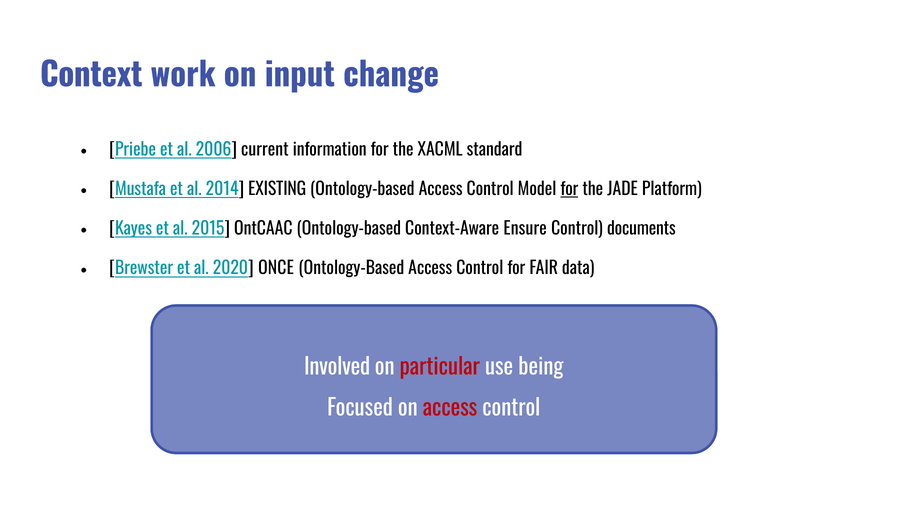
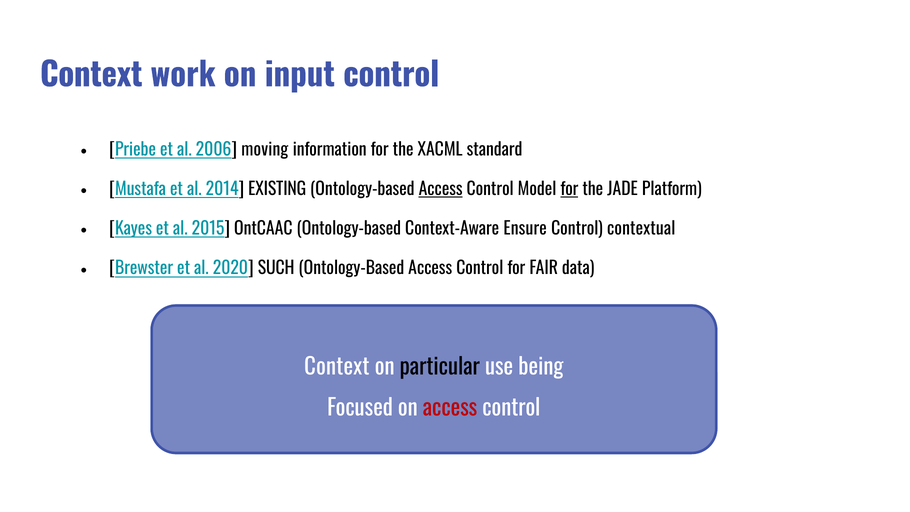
input change: change -> control (391, 75)
current: current -> moving (265, 150)
Access underline: none -> present (441, 189)
documents: documents -> contextual (641, 229)
ONCE: ONCE -> SUCH (276, 269)
Involved: Involved -> Context (337, 367)
particular colour: red -> black (440, 367)
